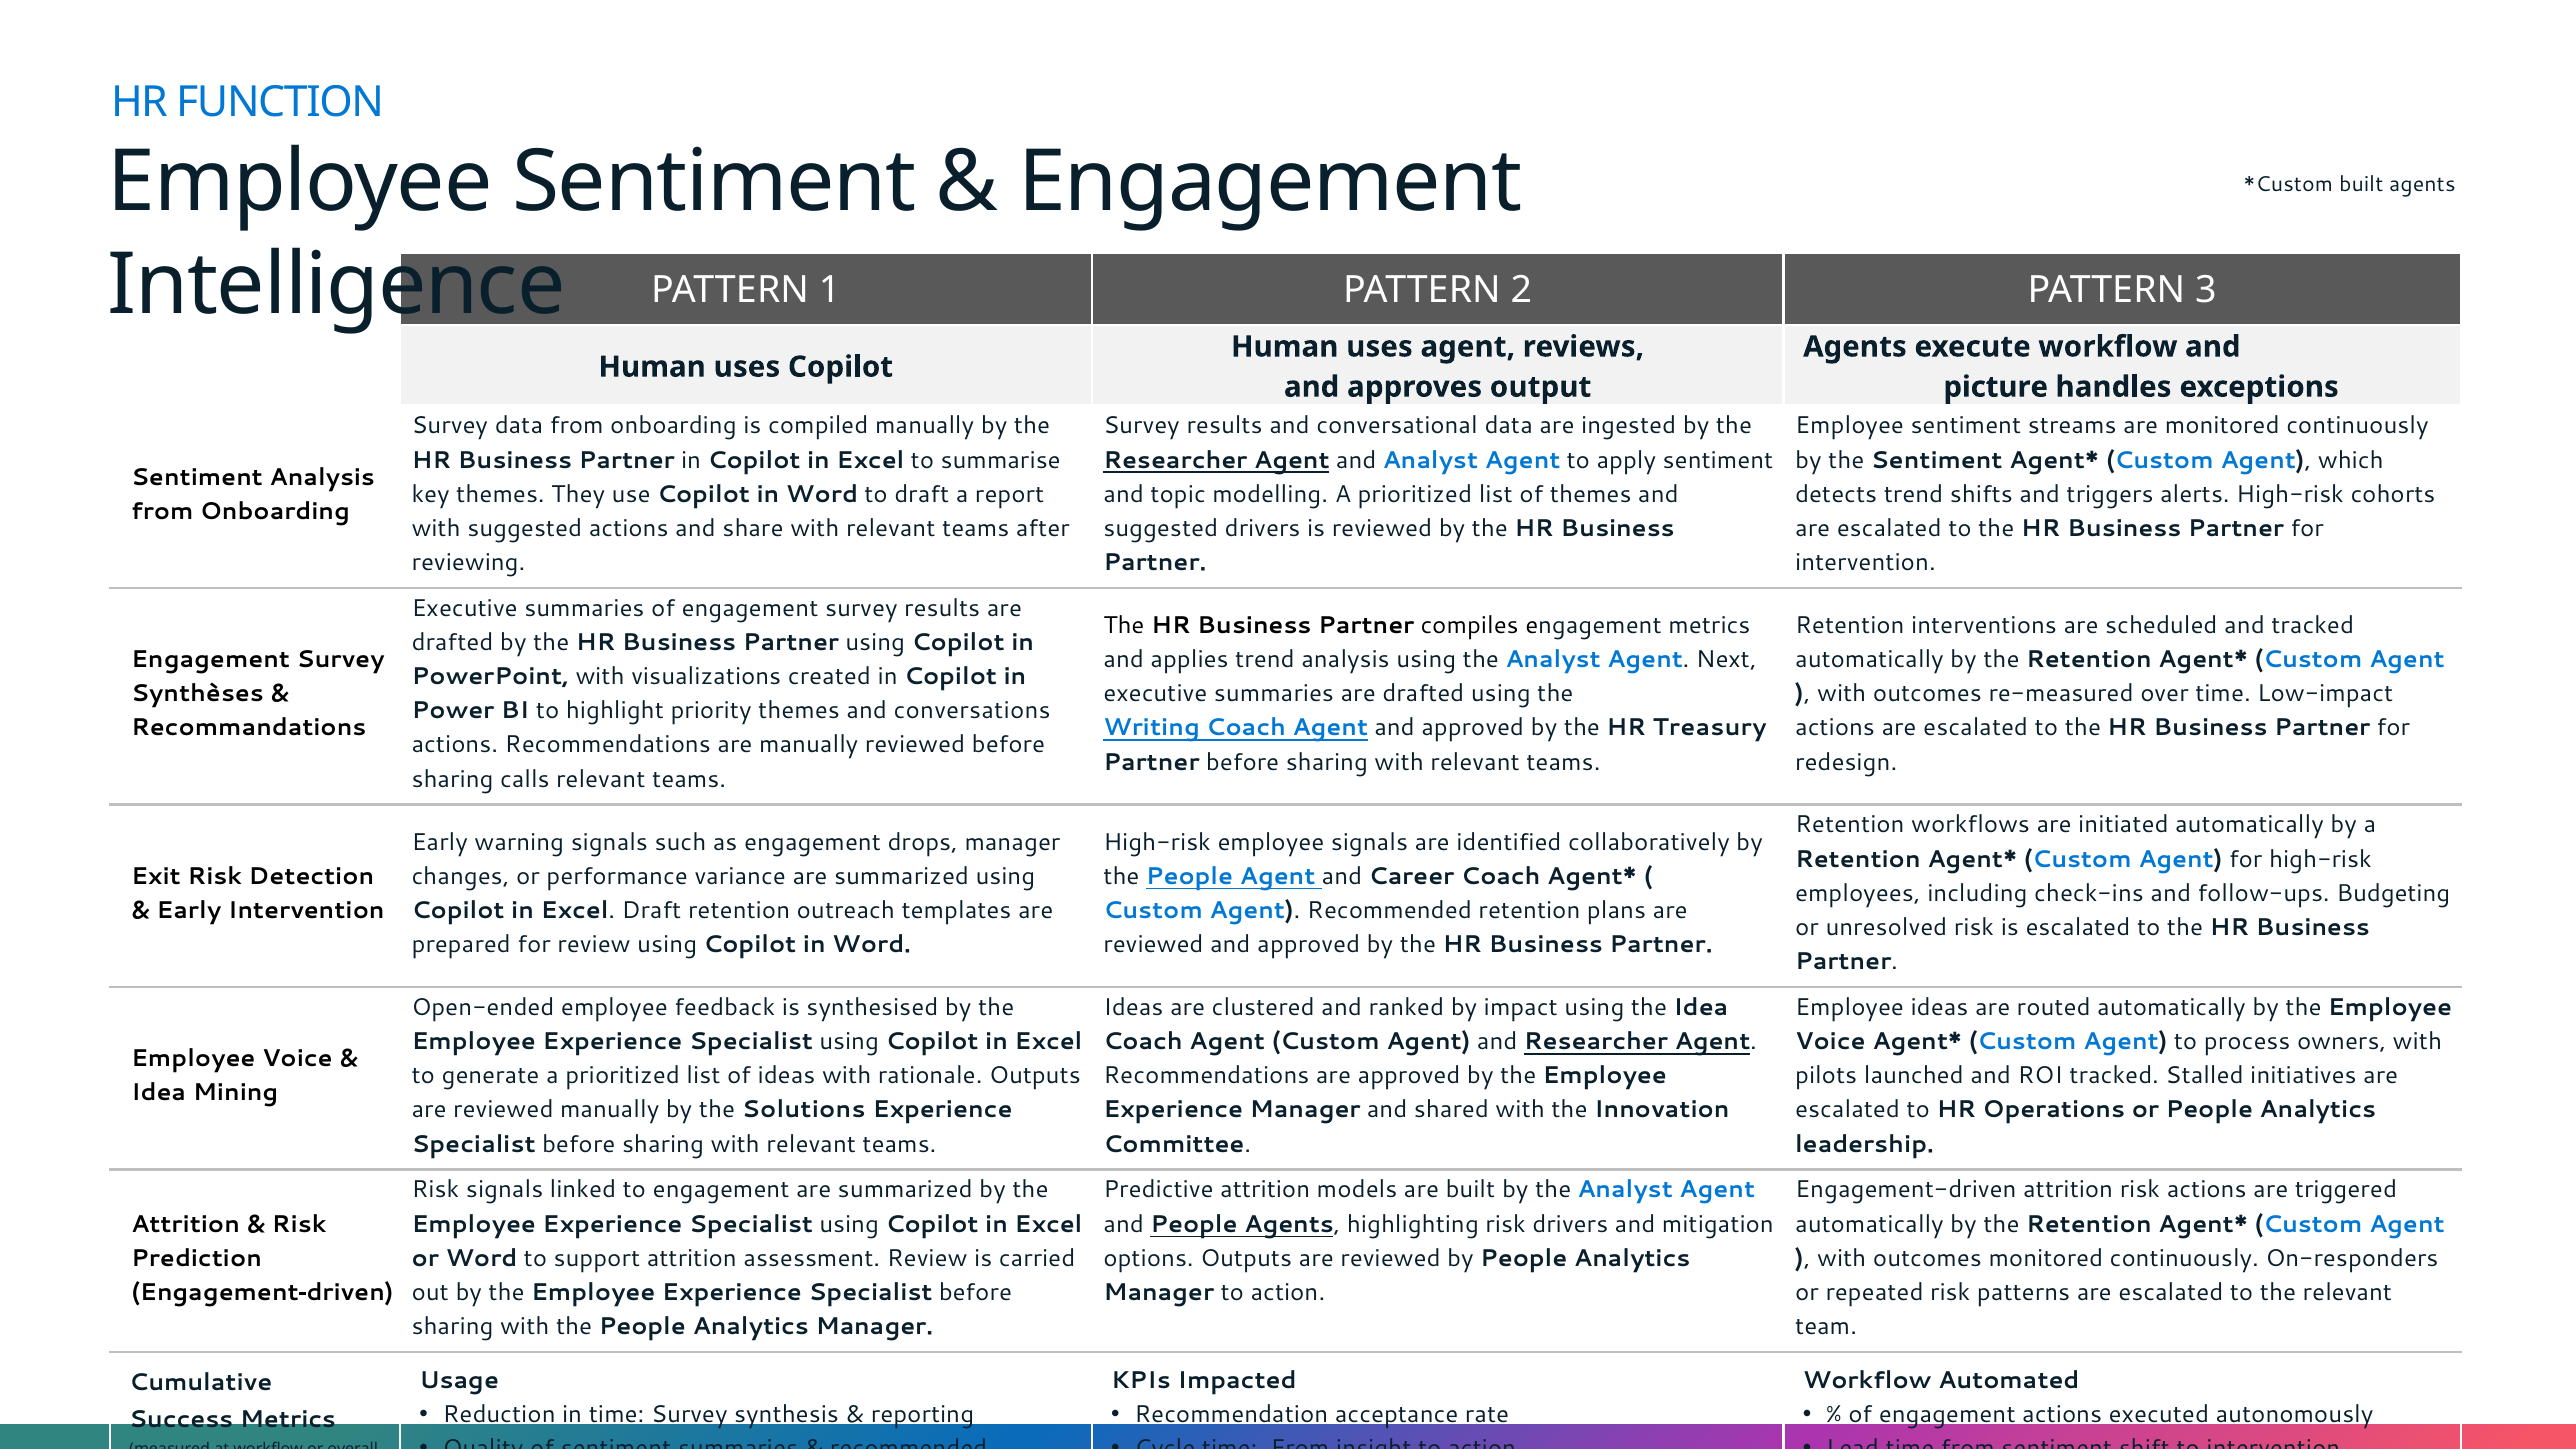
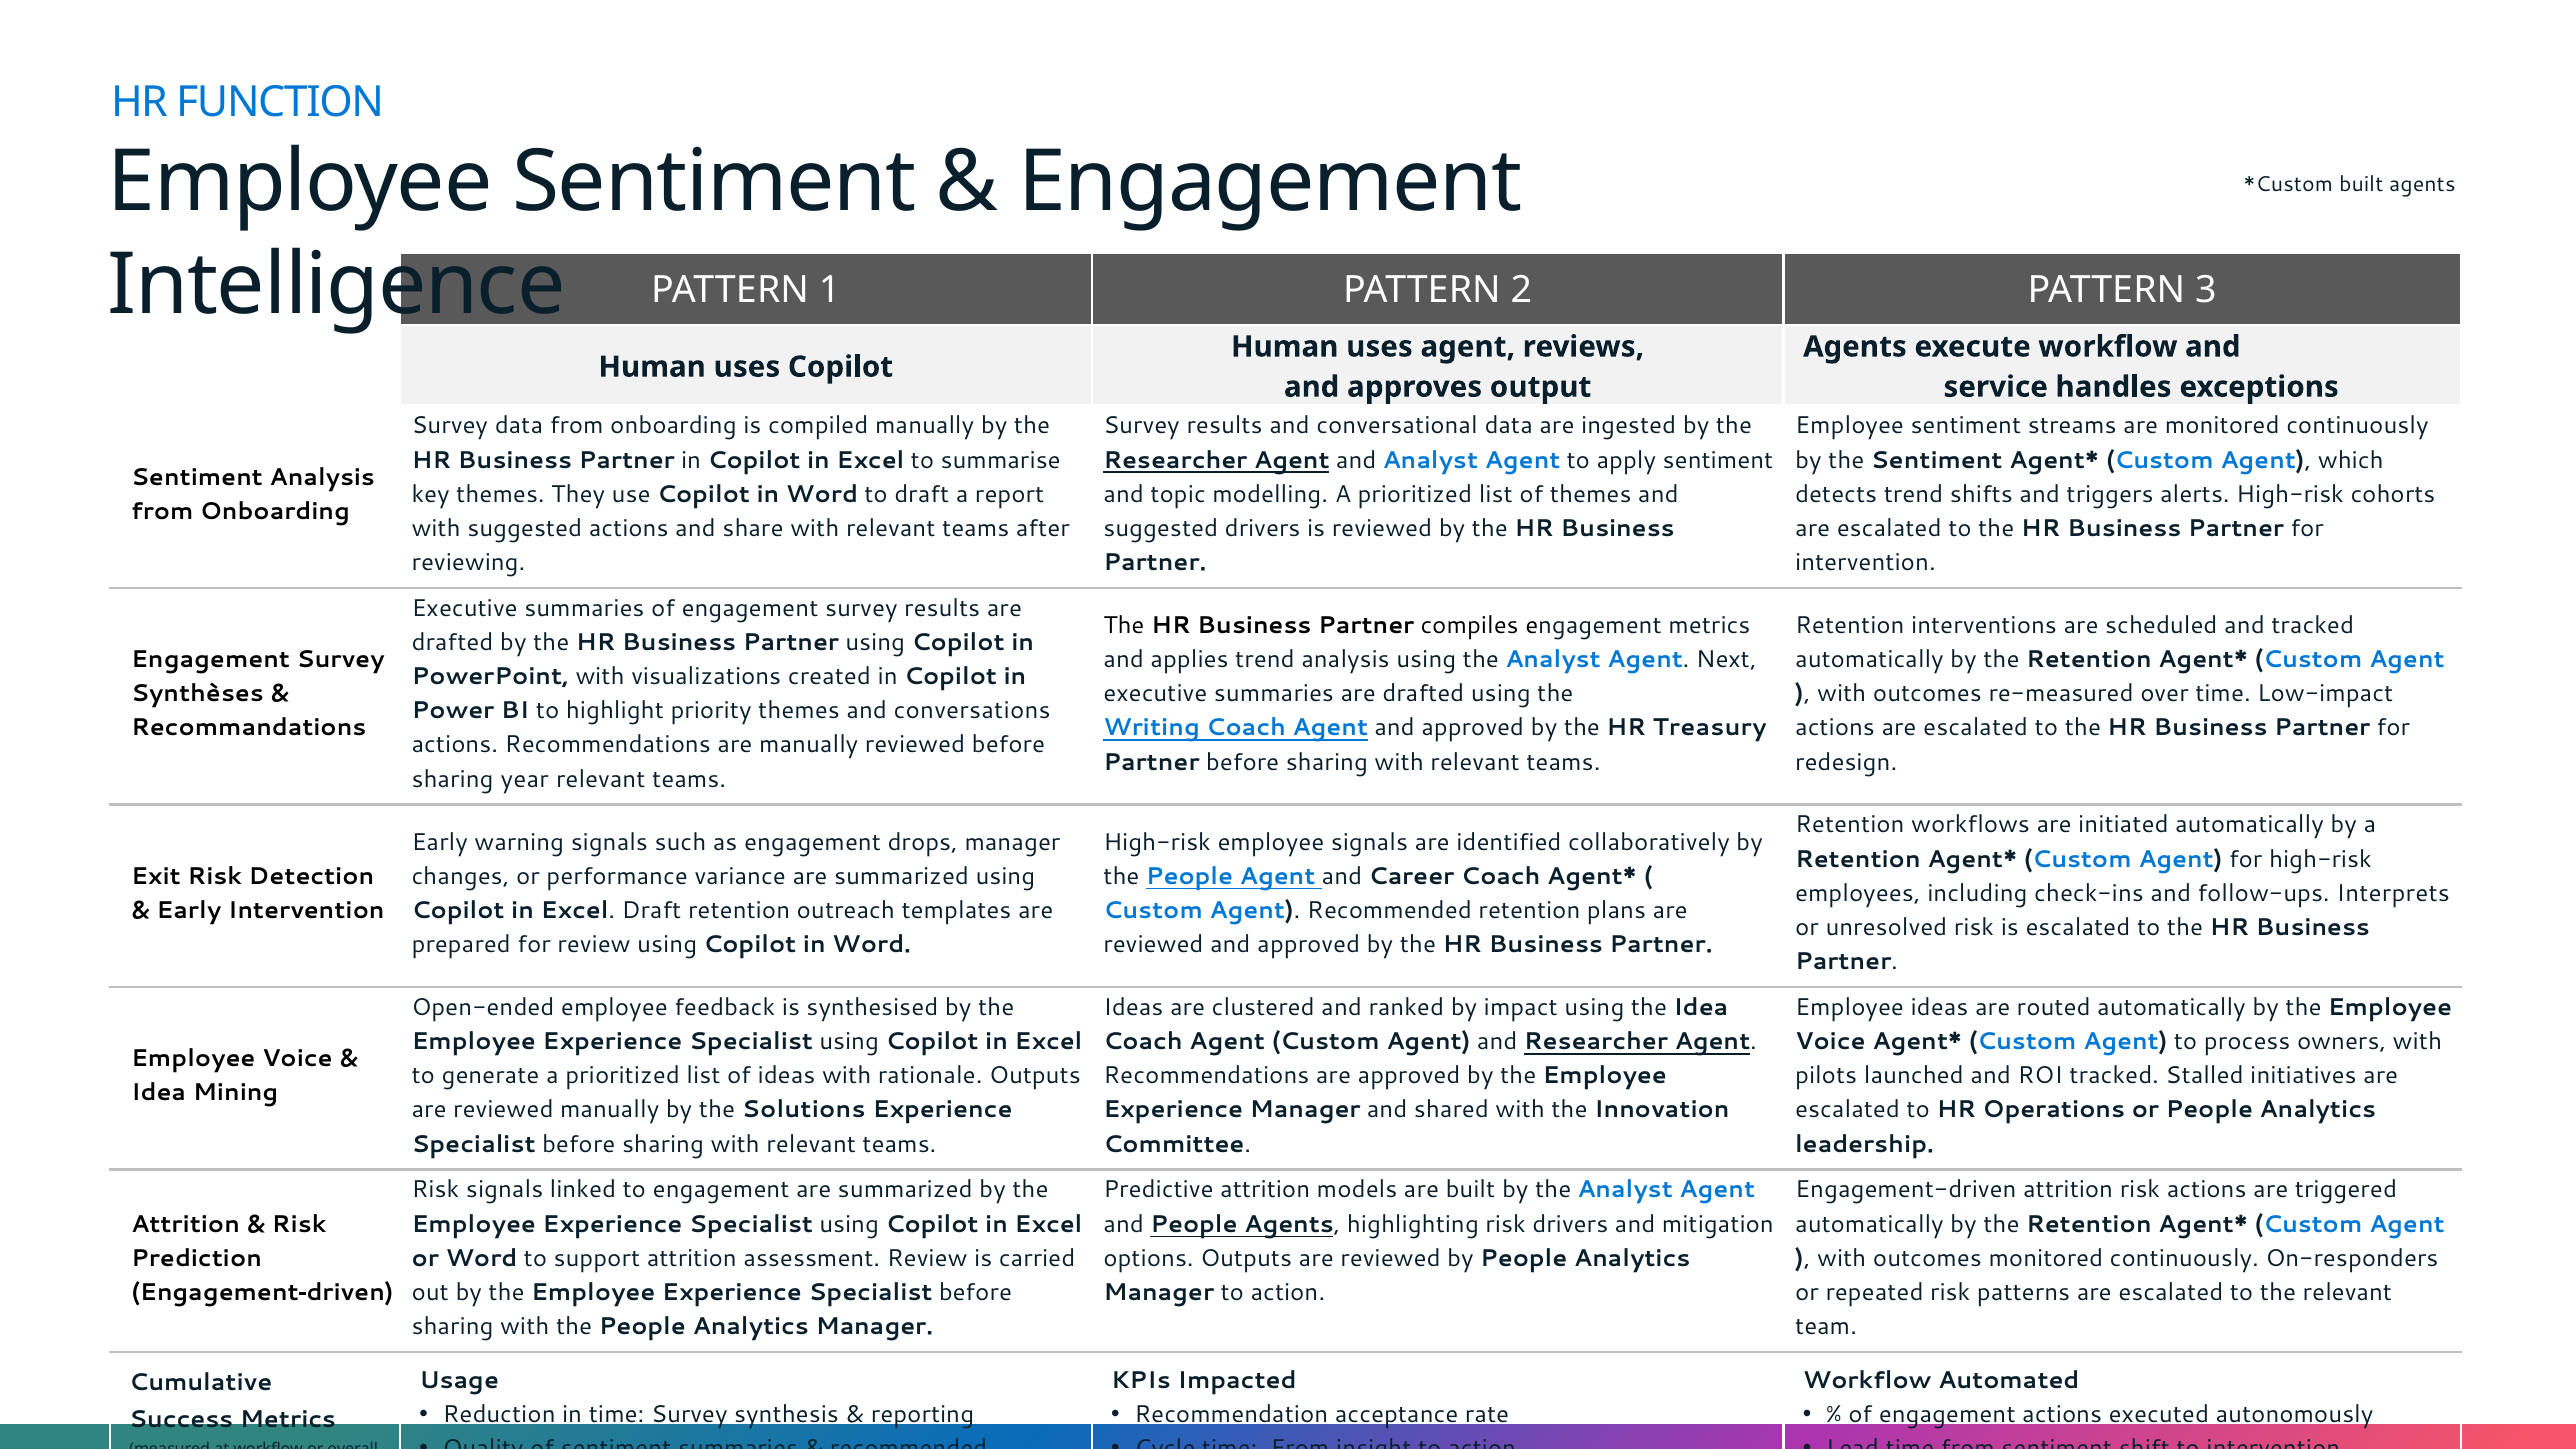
picture: picture -> service (1996, 387)
calls: calls -> year (525, 779)
Budgeting: Budgeting -> Interprets (2393, 893)
